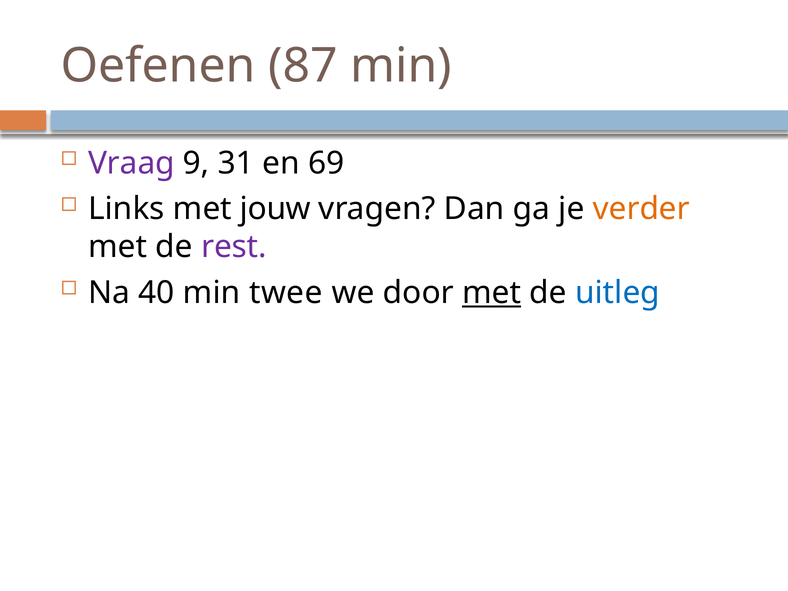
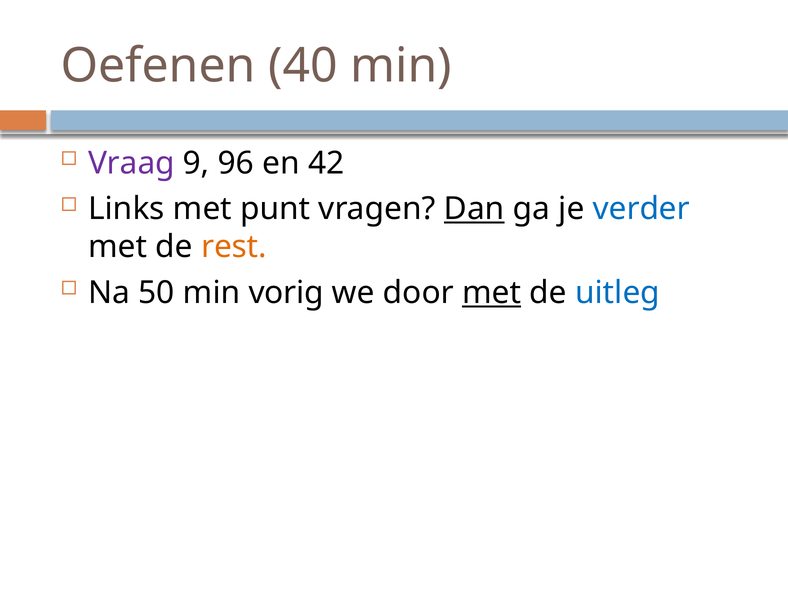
87: 87 -> 40 (303, 66)
31: 31 -> 96 (236, 163)
69: 69 -> 42 (326, 163)
jouw: jouw -> punt (275, 209)
Dan underline: none -> present (474, 209)
verder colour: orange -> blue (641, 209)
rest colour: purple -> orange (234, 247)
40: 40 -> 50 (156, 293)
twee: twee -> vorig (286, 293)
